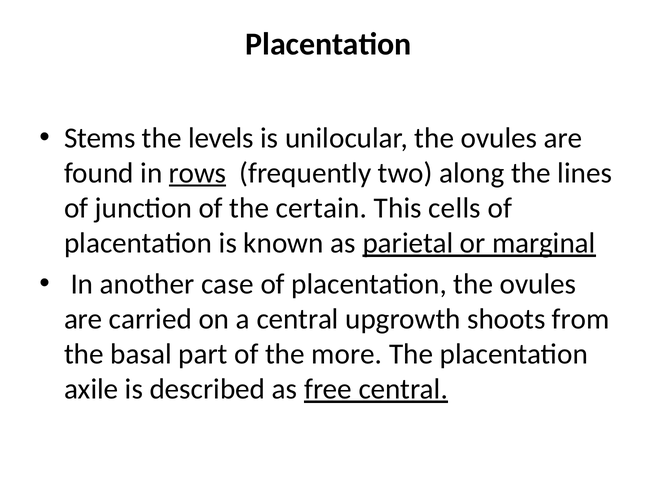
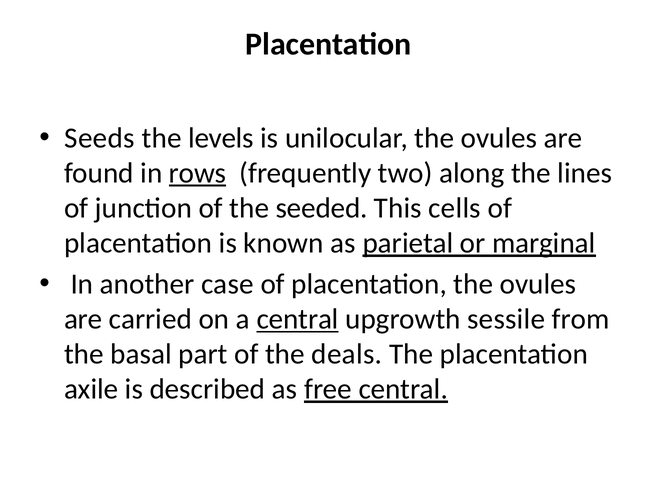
Stems: Stems -> Seeds (99, 138)
certain: certain -> seeded (322, 208)
central underline: none -> present (298, 319)
shoots: shoots -> sessile (506, 319)
more: more -> deals (347, 354)
